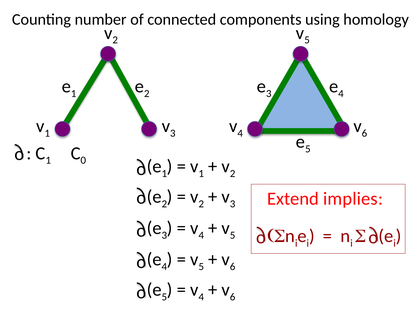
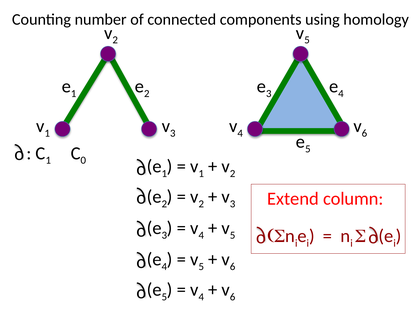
implies: implies -> column (353, 199)
